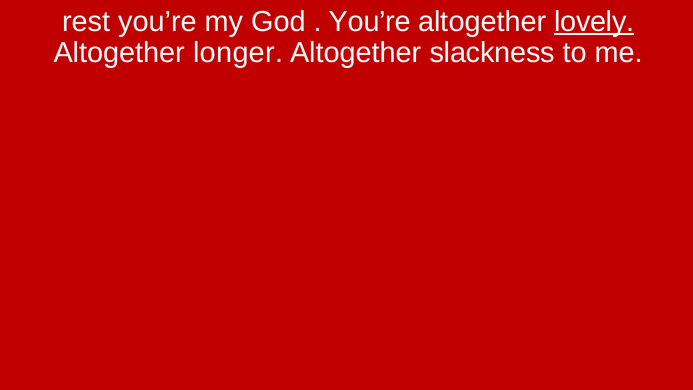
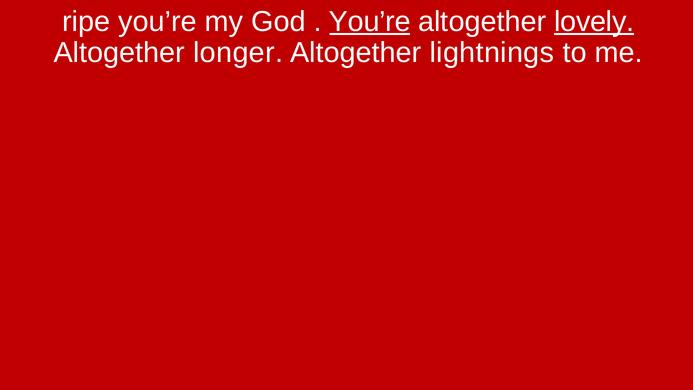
rest: rest -> ripe (86, 21)
You’re underline: none -> present (370, 21)
slackness: slackness -> lightnings (492, 53)
